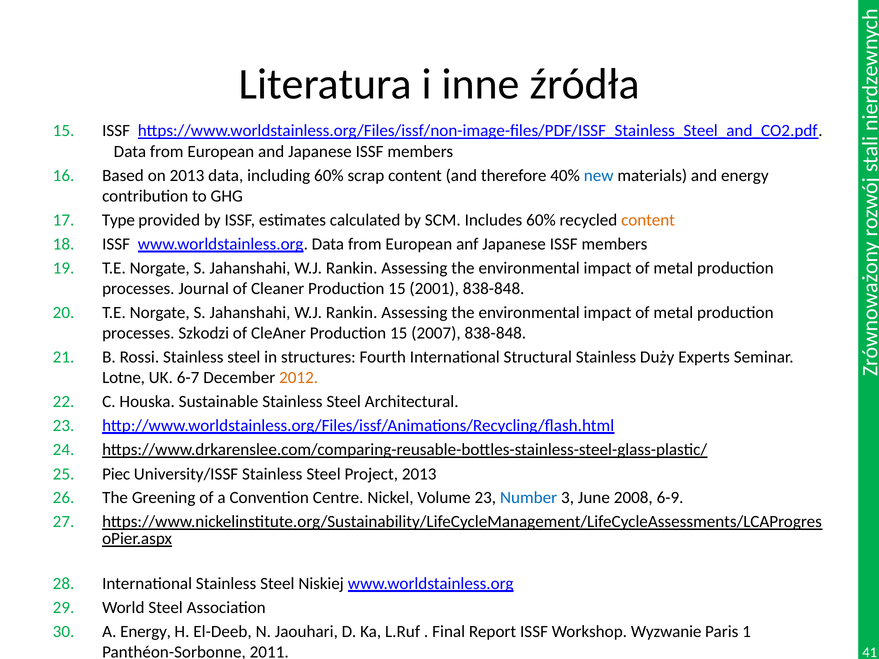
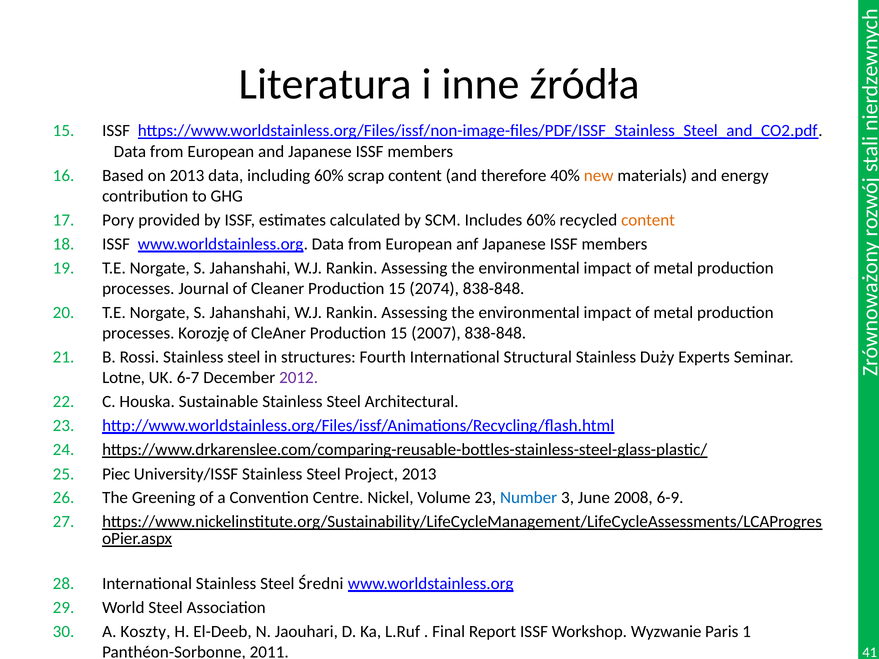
new colour: blue -> orange (599, 176)
Type: Type -> Pory (118, 220)
2001: 2001 -> 2074 (434, 289)
Szkodzi: Szkodzi -> Korozję (204, 333)
2012 colour: orange -> purple (299, 378)
Niskiej: Niskiej -> Średni (321, 584)
A Energy: Energy -> Koszty (145, 632)
